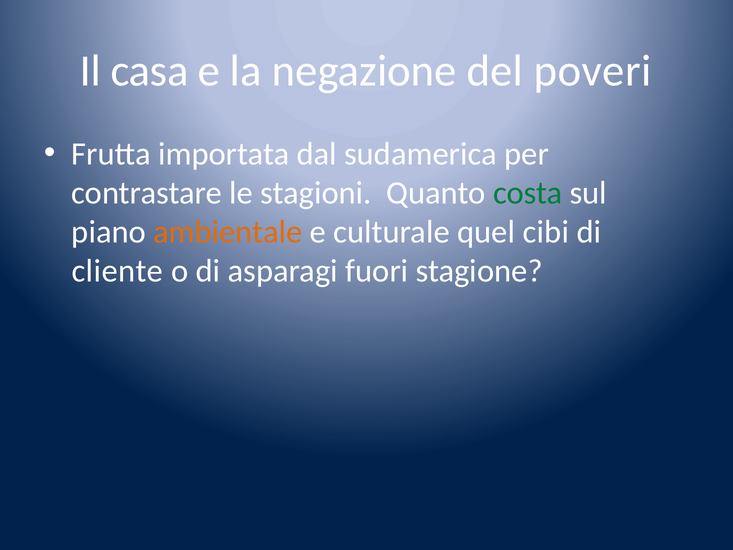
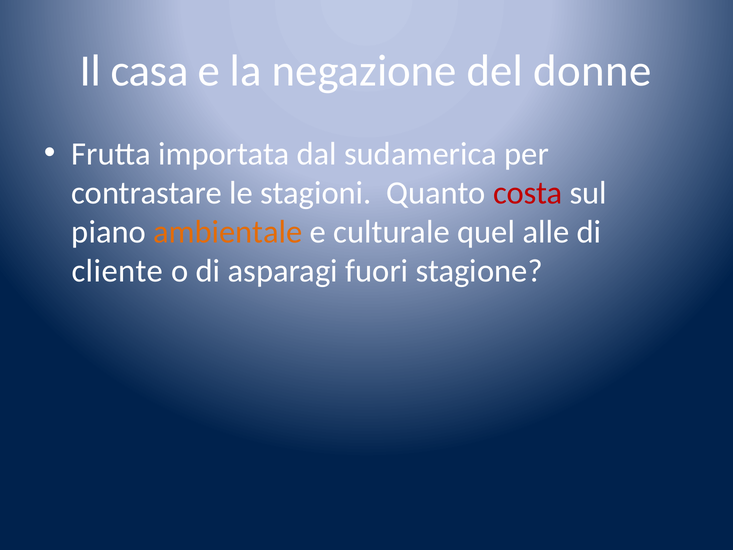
poveri: poveri -> donne (593, 71)
costa colour: green -> red (528, 193)
cibi: cibi -> alle (546, 232)
